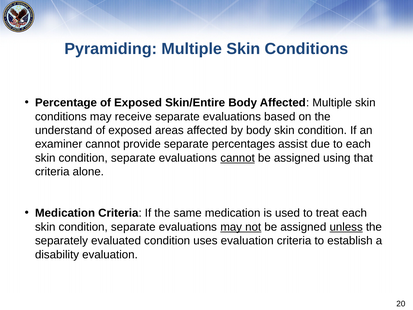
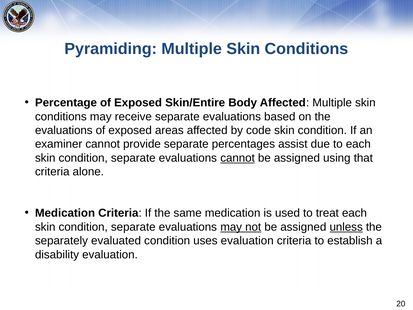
understand: understand -> evaluations (64, 130)
by body: body -> code (259, 130)
